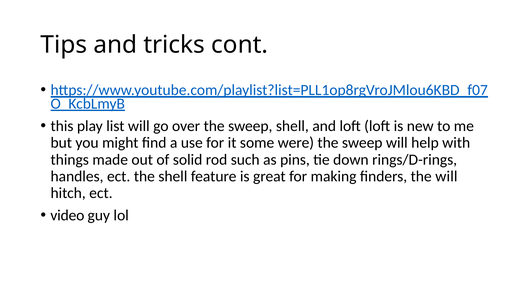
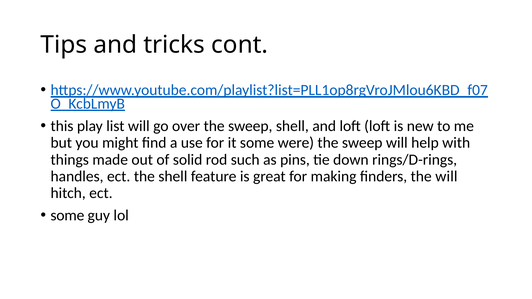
video: video -> some (67, 216)
